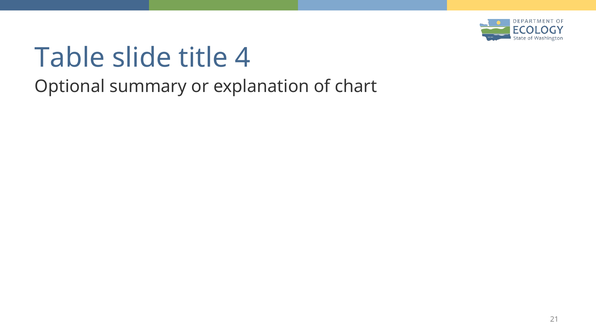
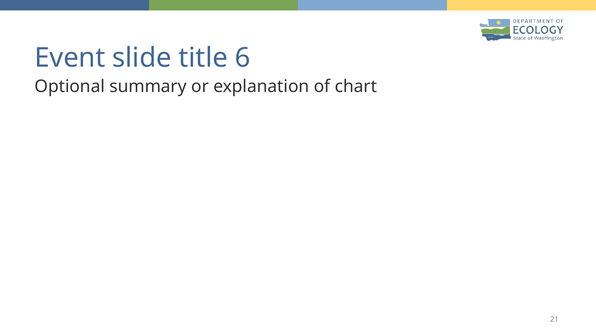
Table: Table -> Event (70, 58)
4: 4 -> 6 (243, 58)
